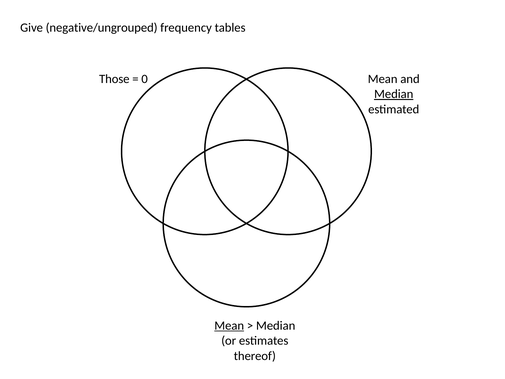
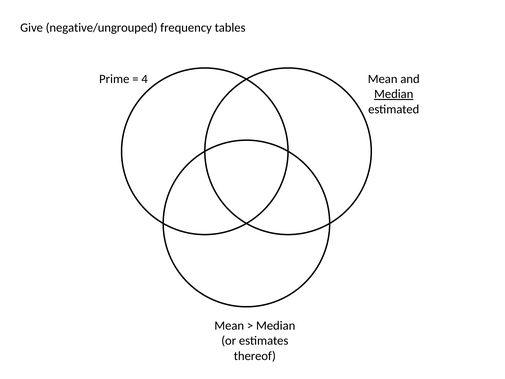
Those: Those -> Prime (114, 79)
0: 0 -> 4 (145, 79)
Mean underline: present -> none (229, 325)
